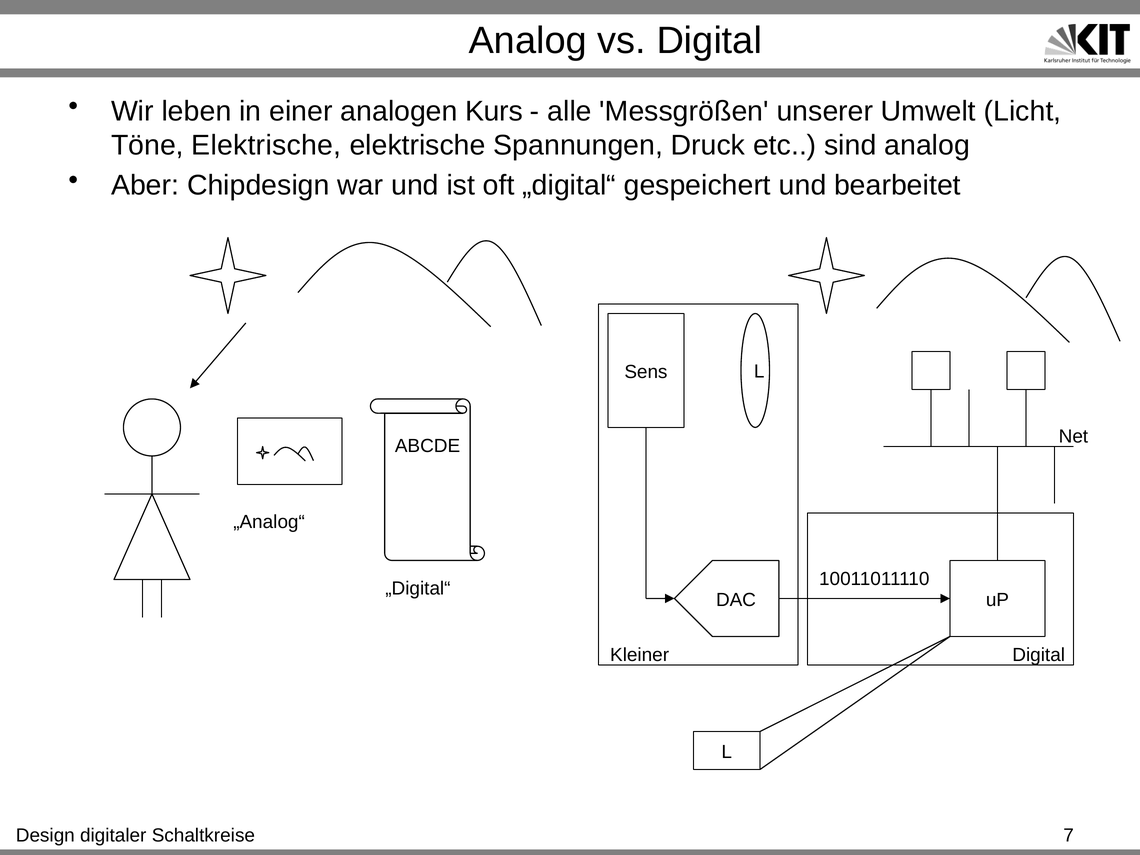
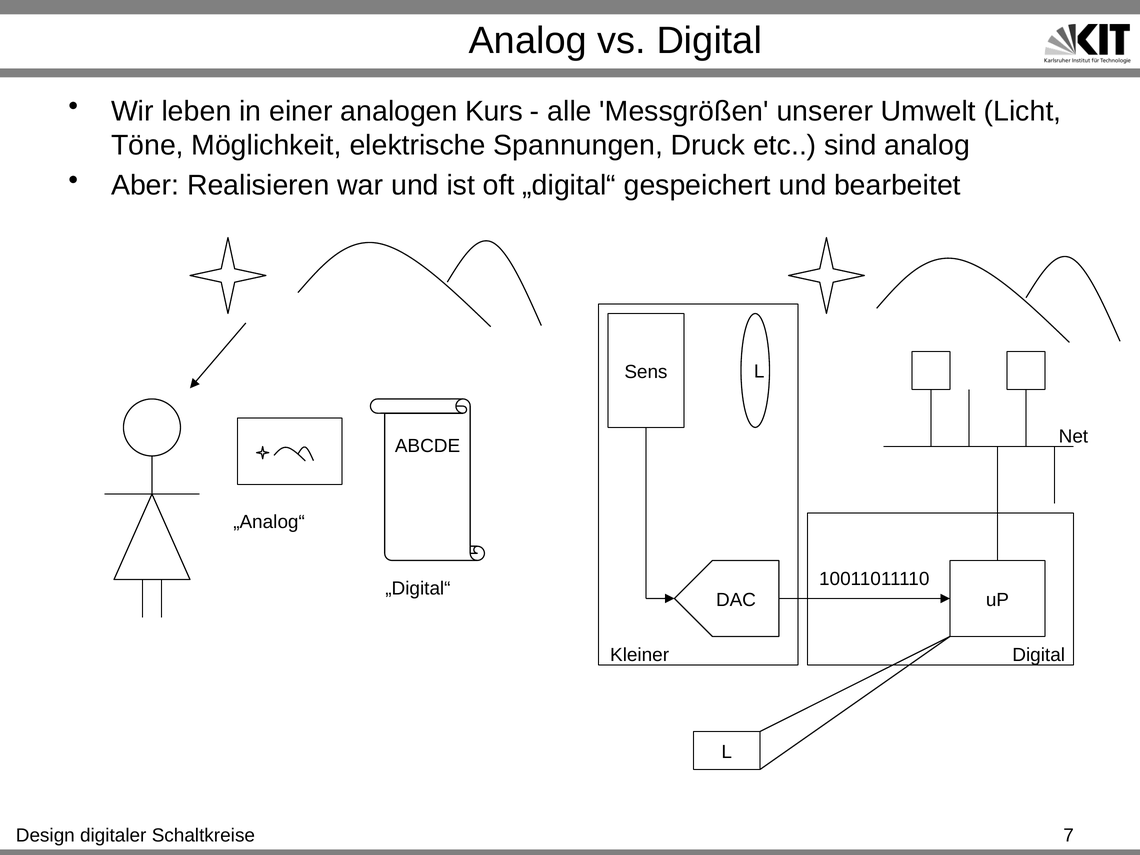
Töne Elektrische: Elektrische -> Möglichkeit (266, 145)
Chipdesign: Chipdesign -> Realisieren (258, 185)
